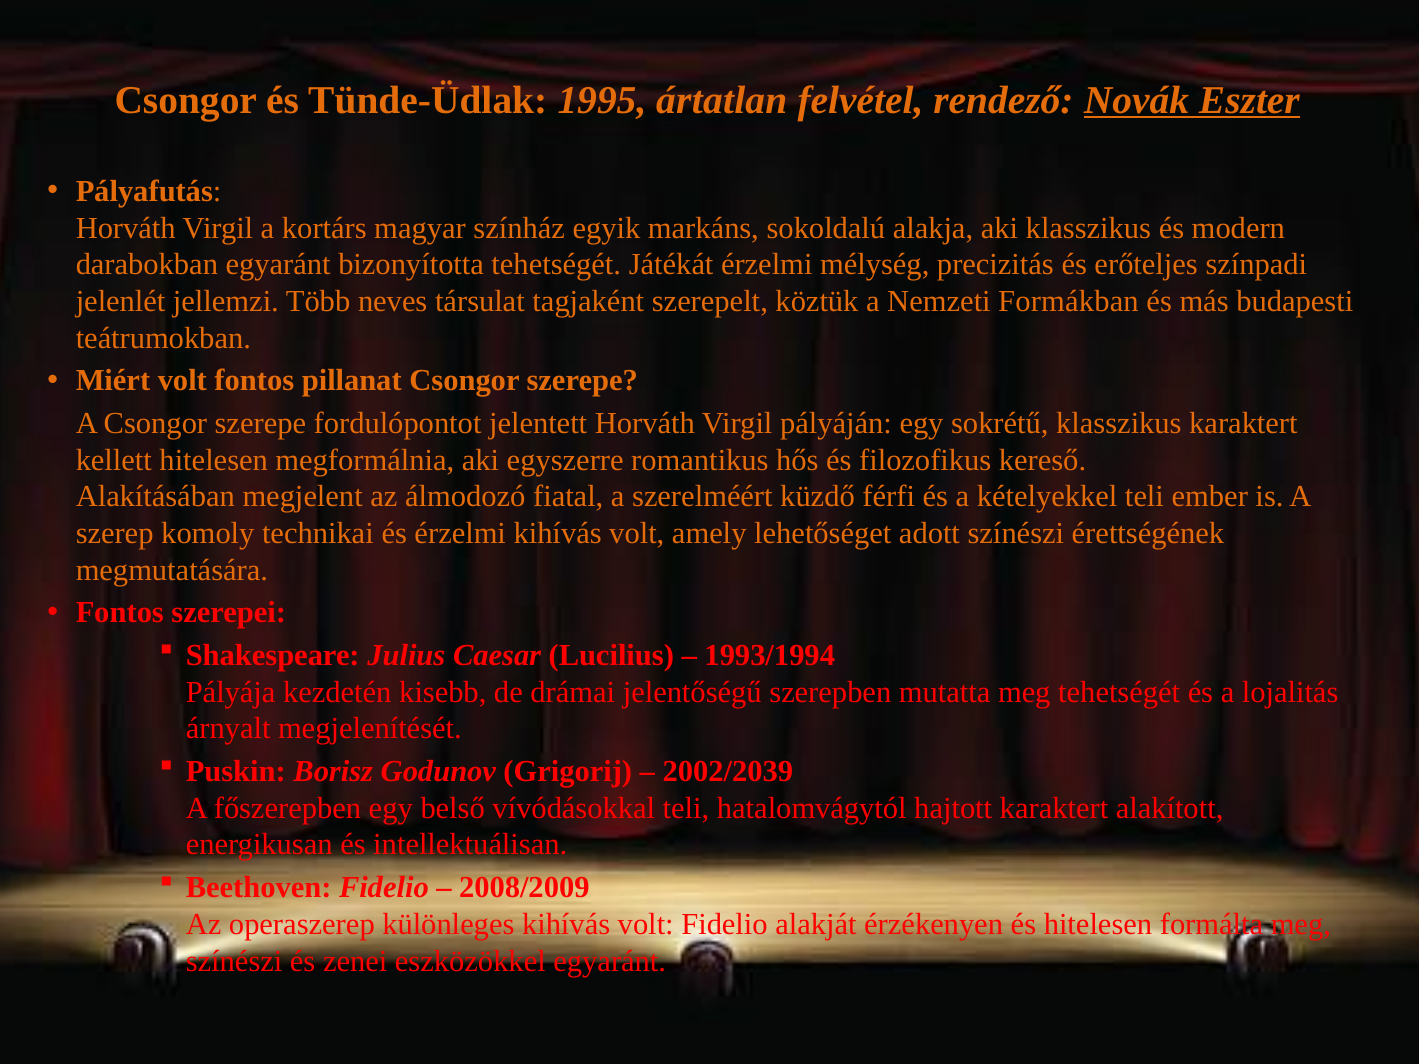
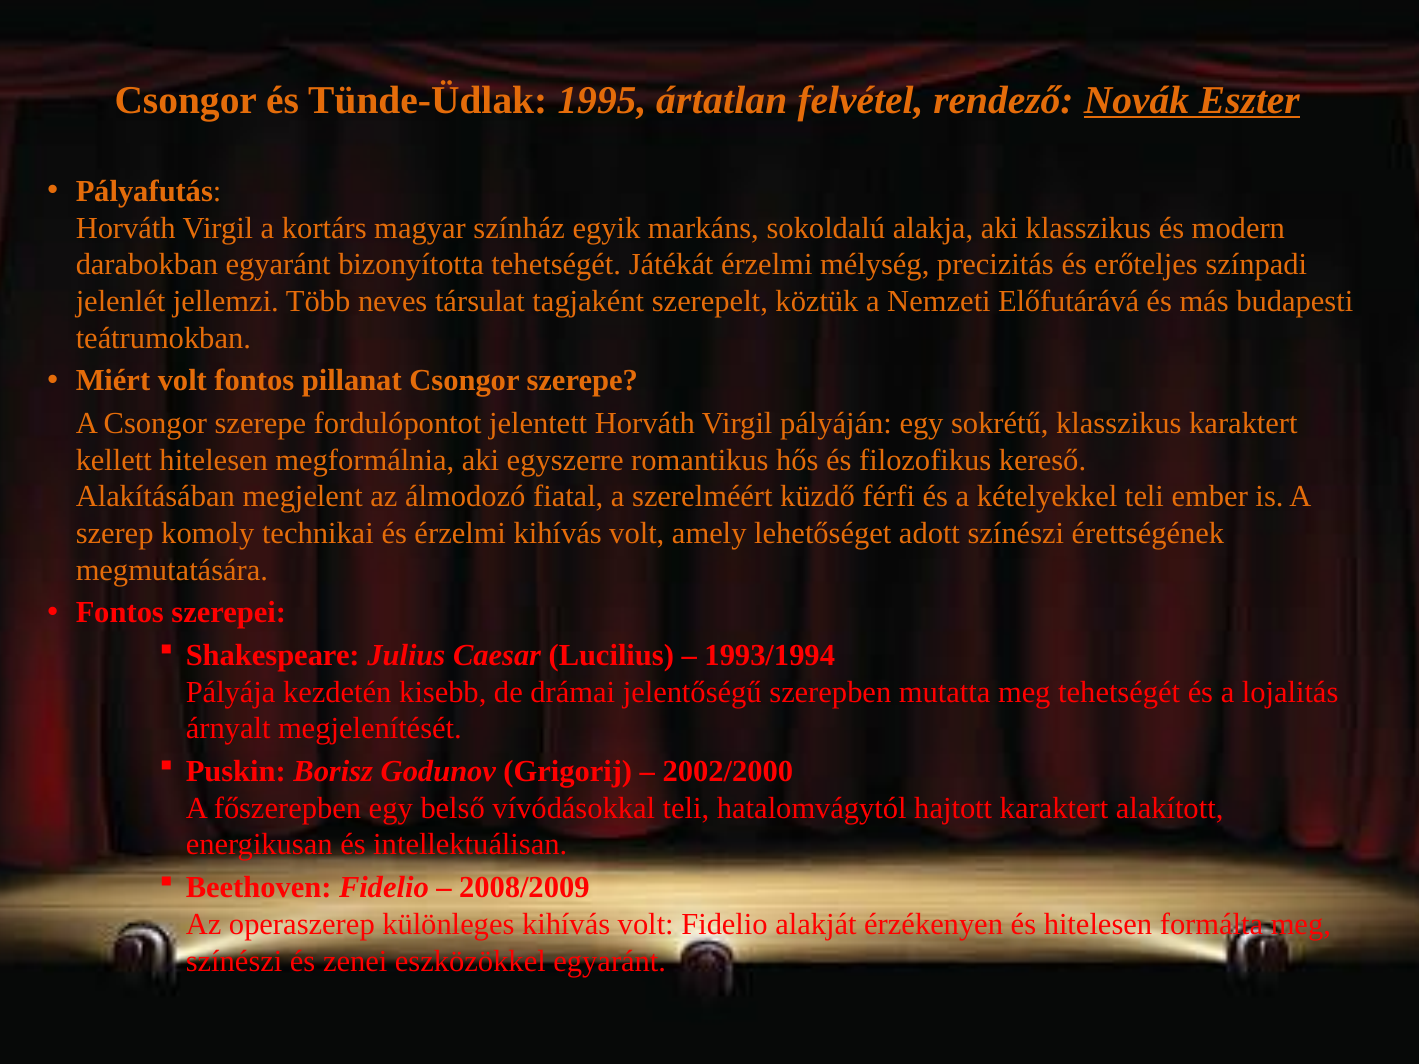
Formákban: Formákban -> Előfutárává (1069, 302)
2002/2039: 2002/2039 -> 2002/2000 (728, 772)
